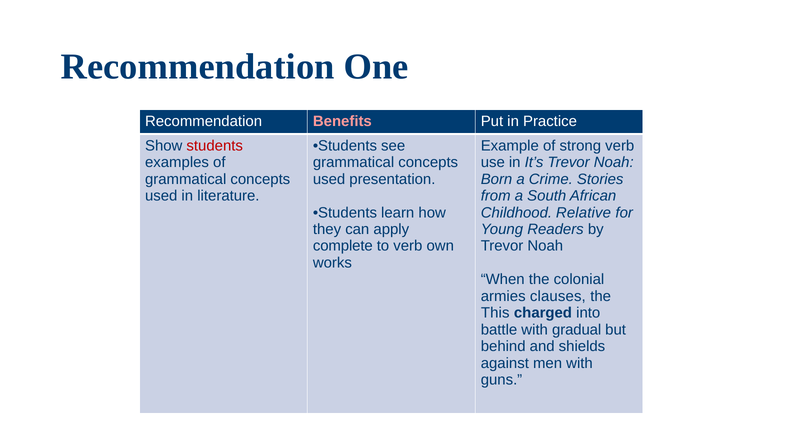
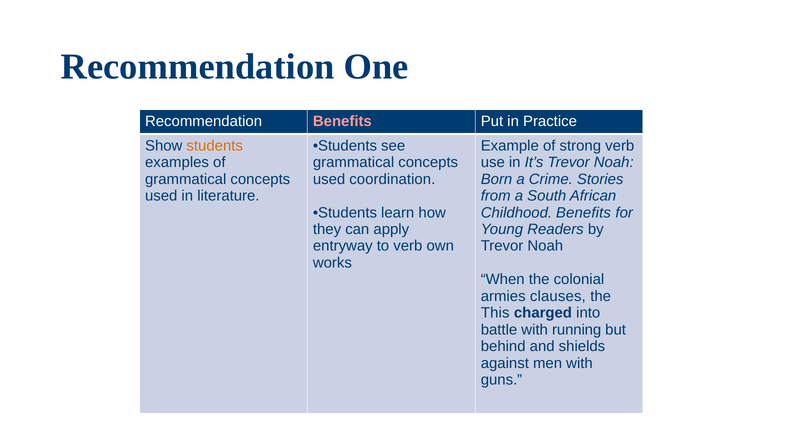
students colour: red -> orange (215, 146)
presentation: presentation -> coordination (392, 179)
Childhood Relative: Relative -> Benefits (583, 213)
complete: complete -> entryway (343, 246)
gradual: gradual -> running (577, 330)
